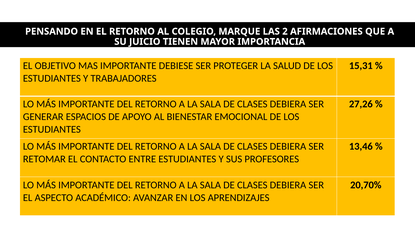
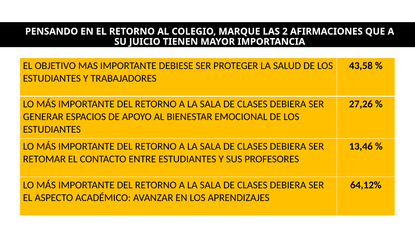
15,31: 15,31 -> 43,58 (361, 66)
20,70%: 20,70% -> 64,12% (366, 185)
